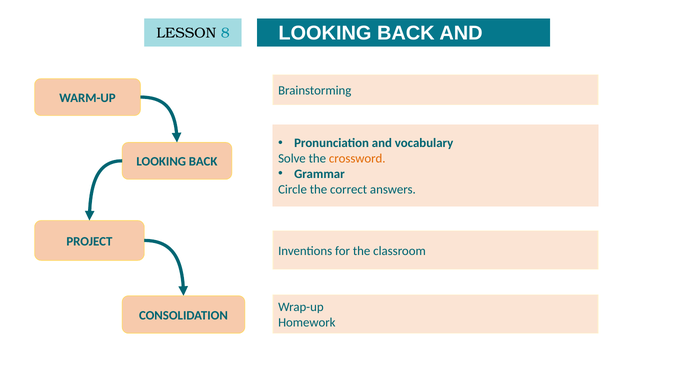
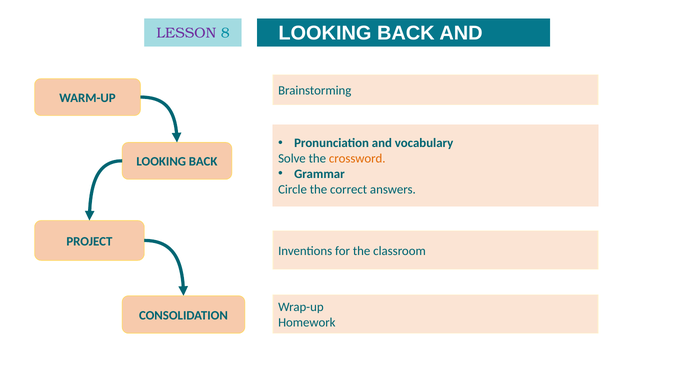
LESSON colour: black -> purple (186, 33)
